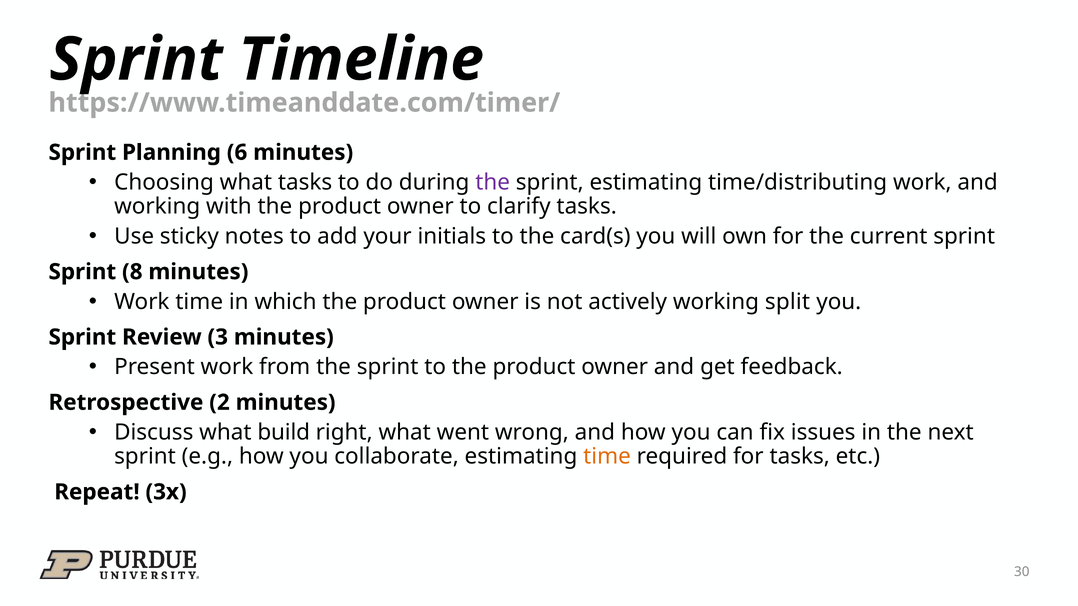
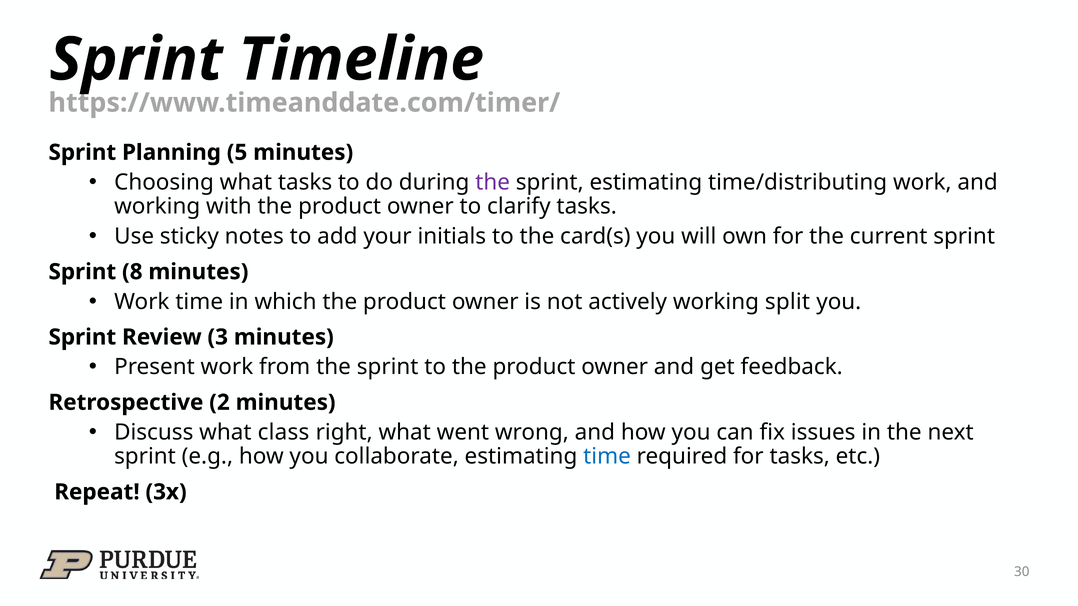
6: 6 -> 5 (237, 153)
build: build -> class (284, 433)
time colour: orange -> blue (607, 457)
